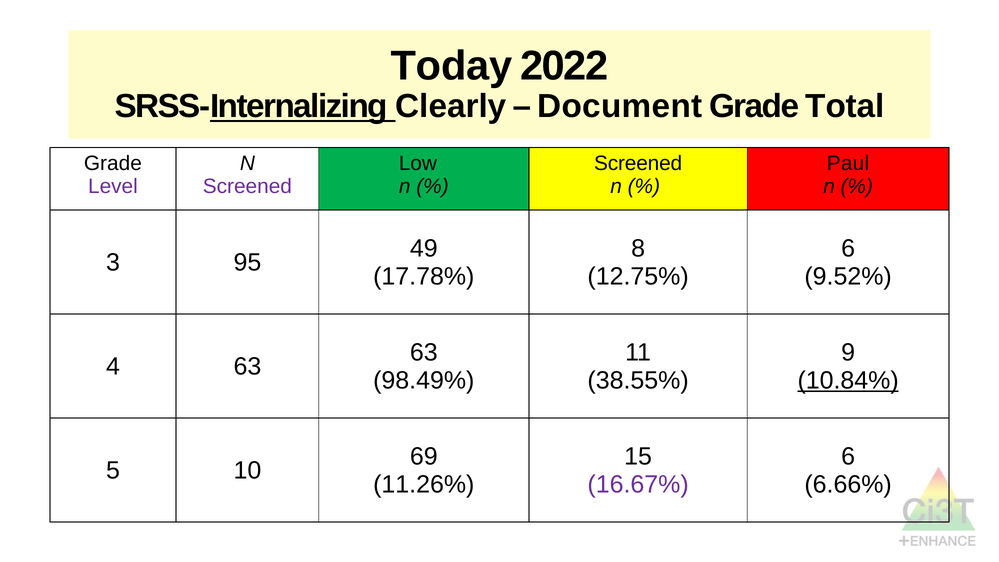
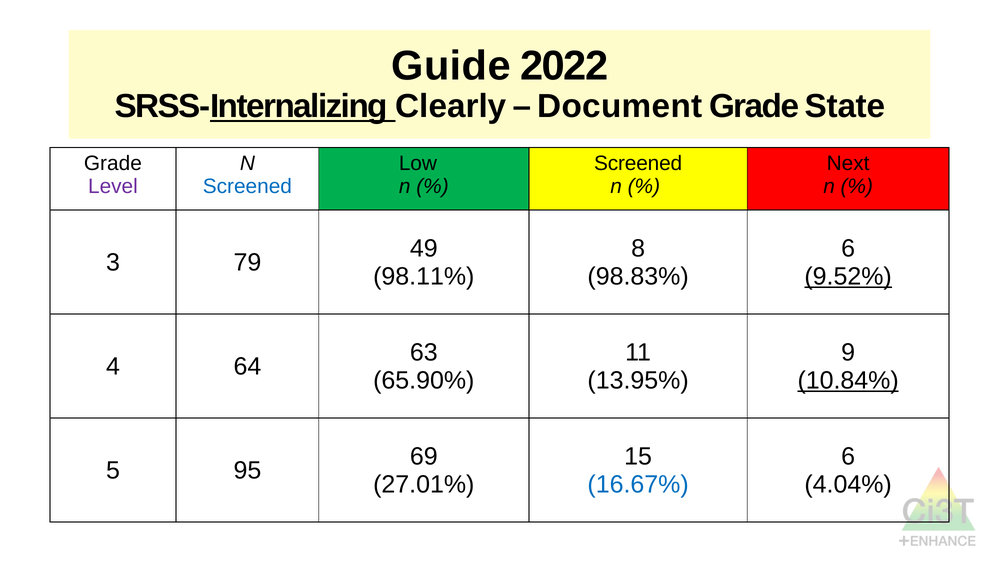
Today: Today -> Guide (451, 66)
Total: Total -> State (845, 106)
Paul: Paul -> Next (848, 163)
Screened colour: purple -> blue (247, 187)
95: 95 -> 79 (247, 262)
17.78%: 17.78% -> 98.11% (424, 276)
12.75%: 12.75% -> 98.83% (638, 276)
9.52% underline: none -> present (848, 276)
4 63: 63 -> 64 (247, 366)
98.49%: 98.49% -> 65.90% (424, 380)
38.55%: 38.55% -> 13.95% (638, 380)
10: 10 -> 95 (247, 471)
11.26%: 11.26% -> 27.01% (424, 484)
16.67% colour: purple -> blue (638, 484)
6.66%: 6.66% -> 4.04% (848, 484)
